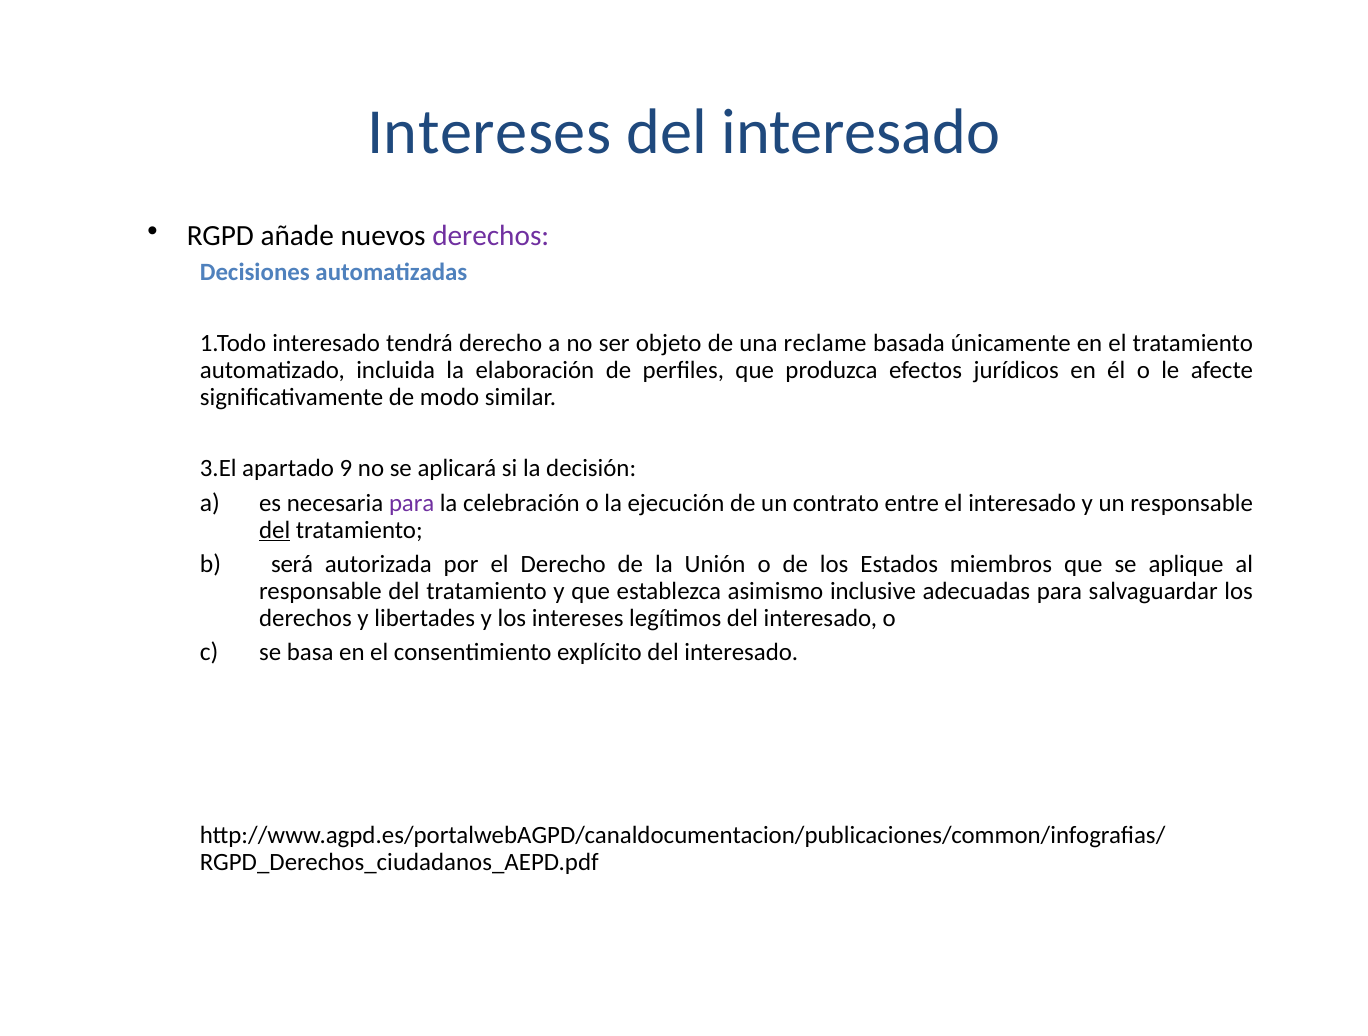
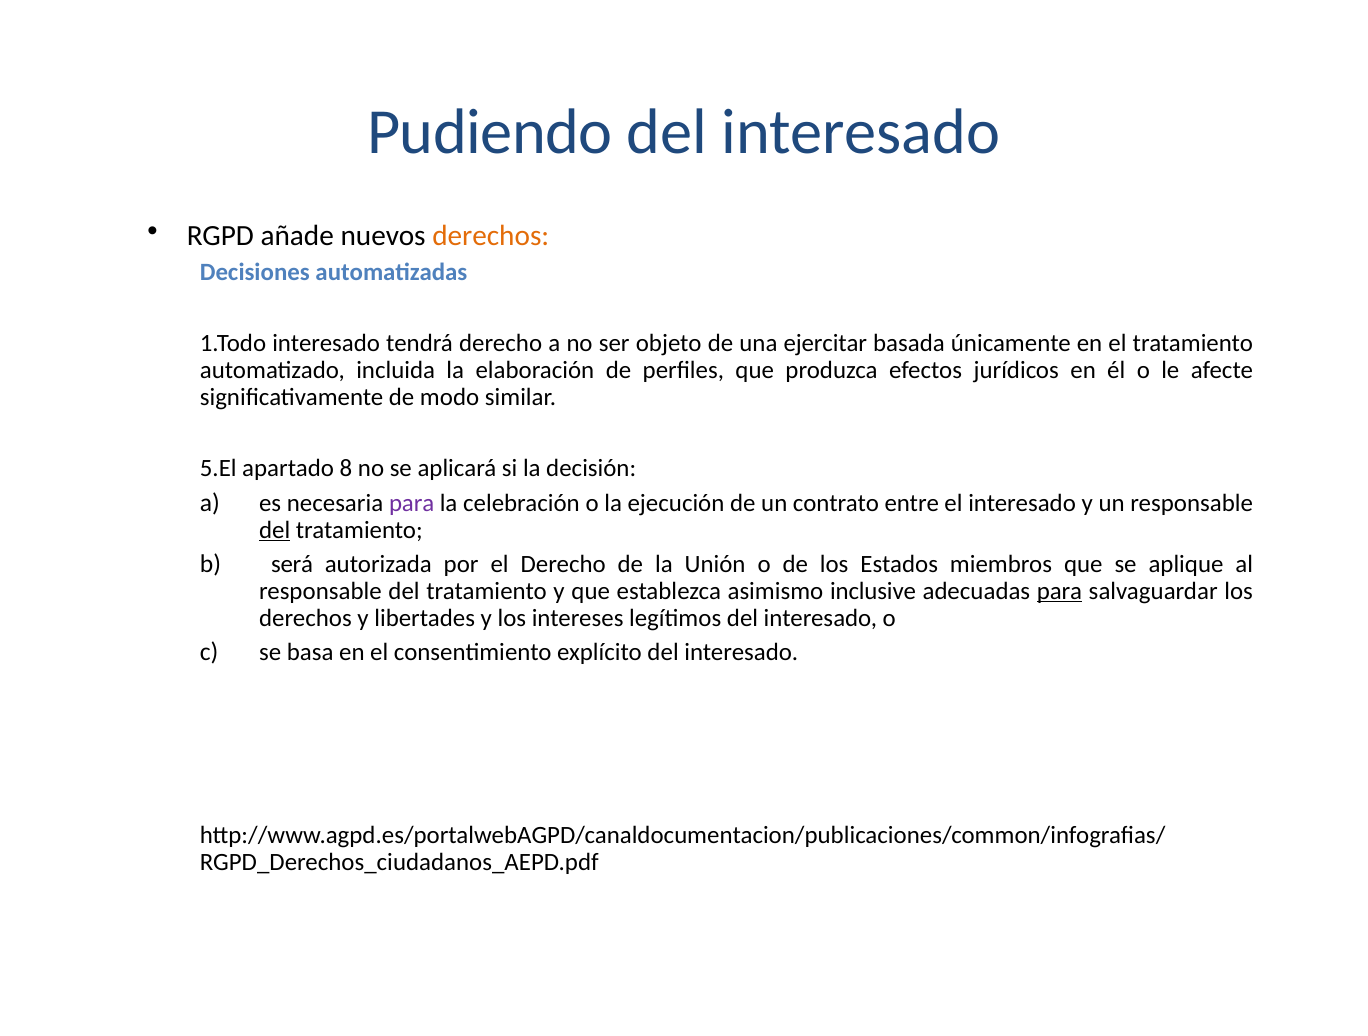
Intereses: Intereses -> Pudiendo (490, 132)
derechos colour: purple -> orange (491, 236)
reclame: reclame -> ejercitar (825, 344)
3.El: 3.El -> 5.El (218, 469)
9: 9 -> 8 (346, 469)
para underline: none -> present (1060, 591)
